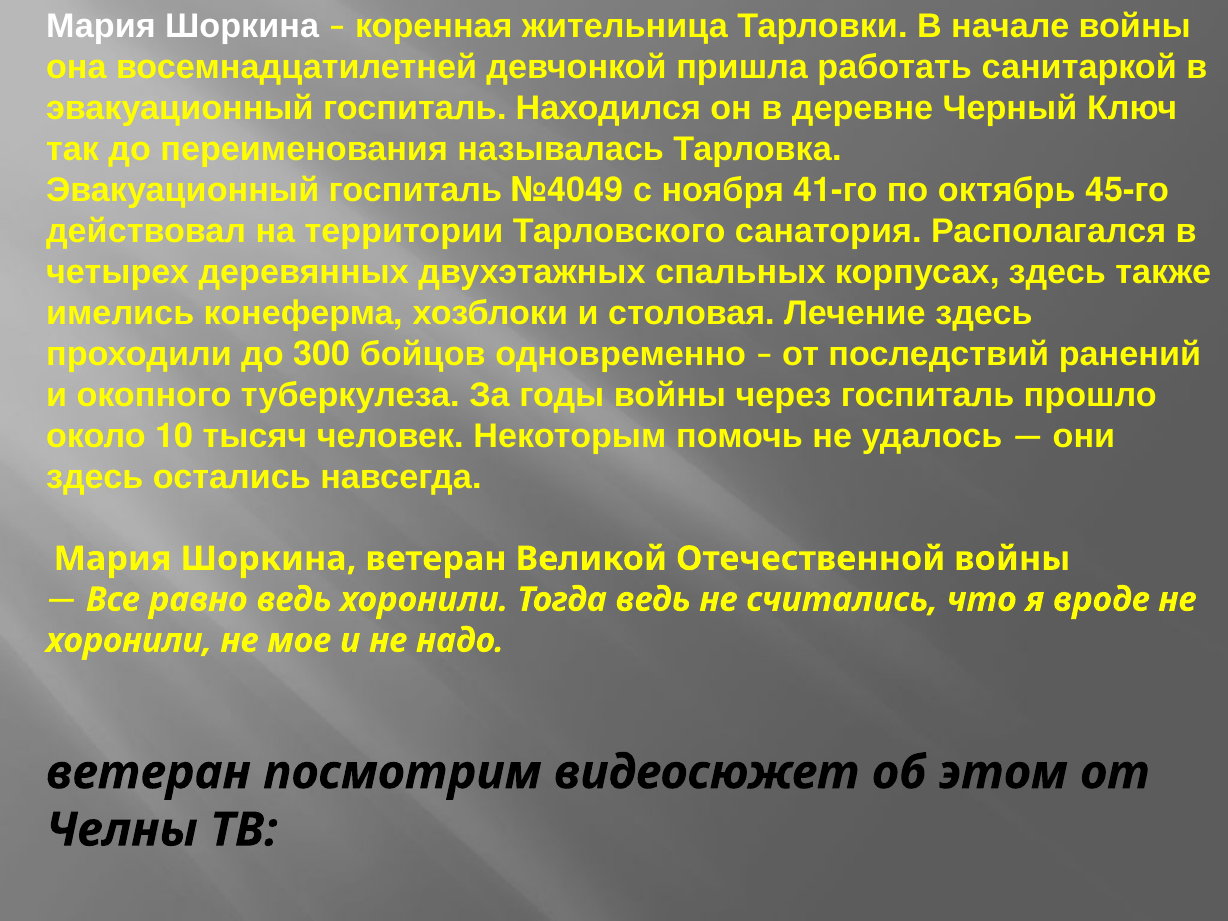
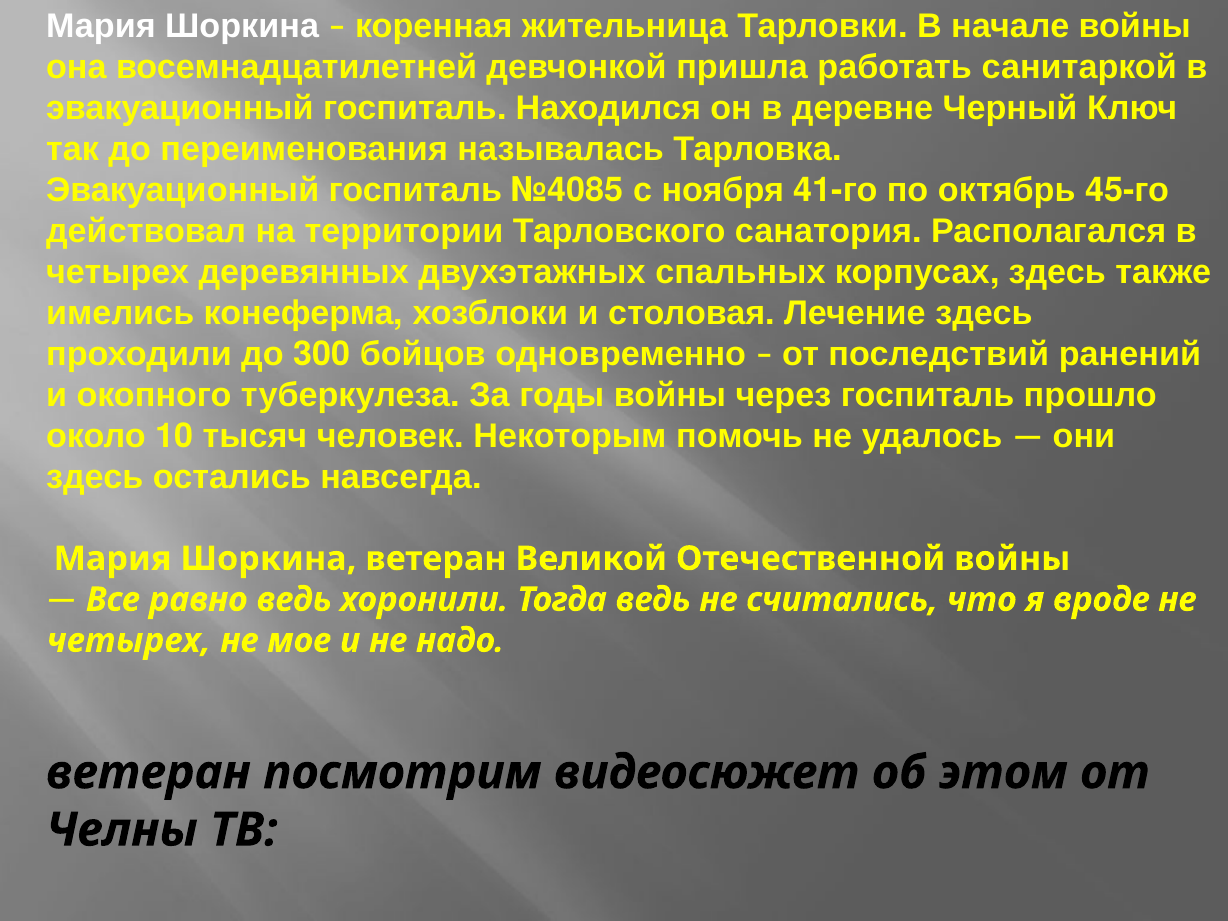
№4049: №4049 -> №4085 (568, 190)
хоронили: хоронили -> четырех (129, 641)
